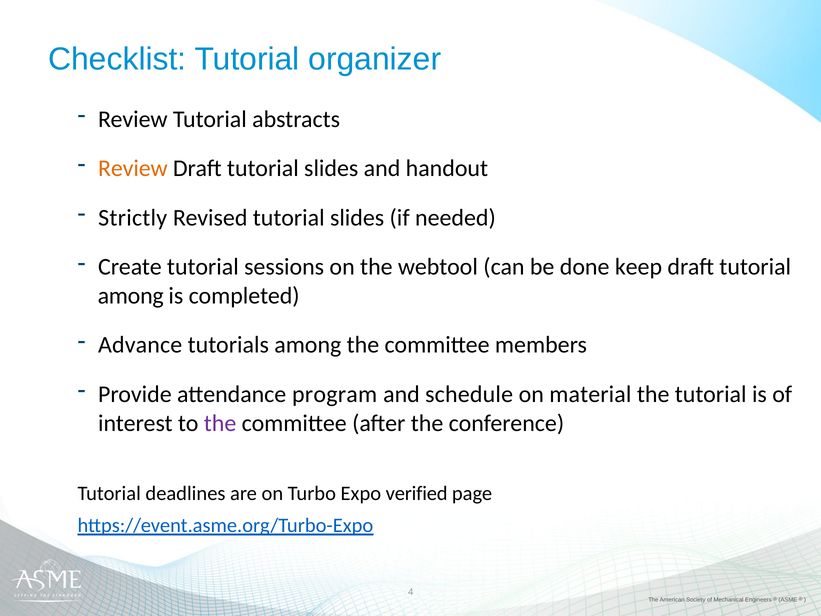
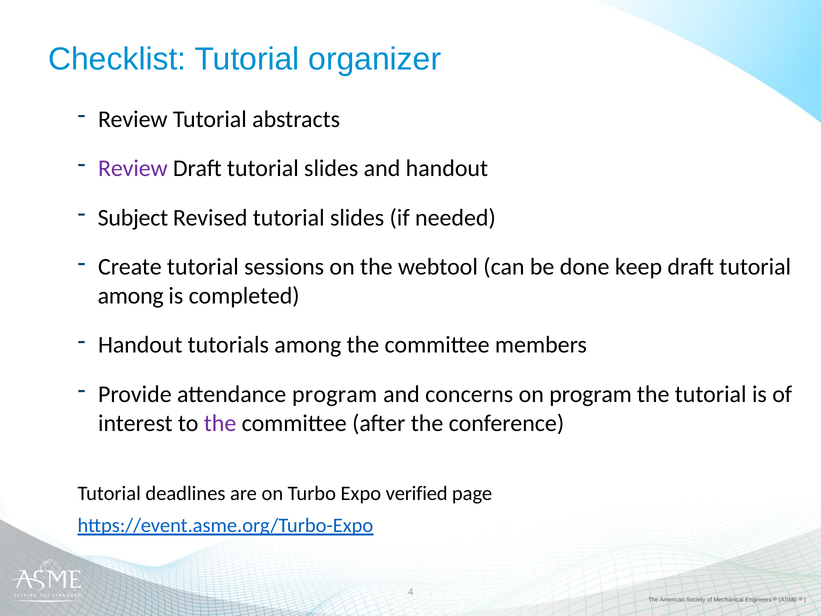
Review colour: orange -> purple (133, 168)
Strictly: Strictly -> Subject (133, 218)
Advance: Advance -> Handout (140, 345)
schedule: schedule -> concerns (469, 394)
on material: material -> program (591, 394)
